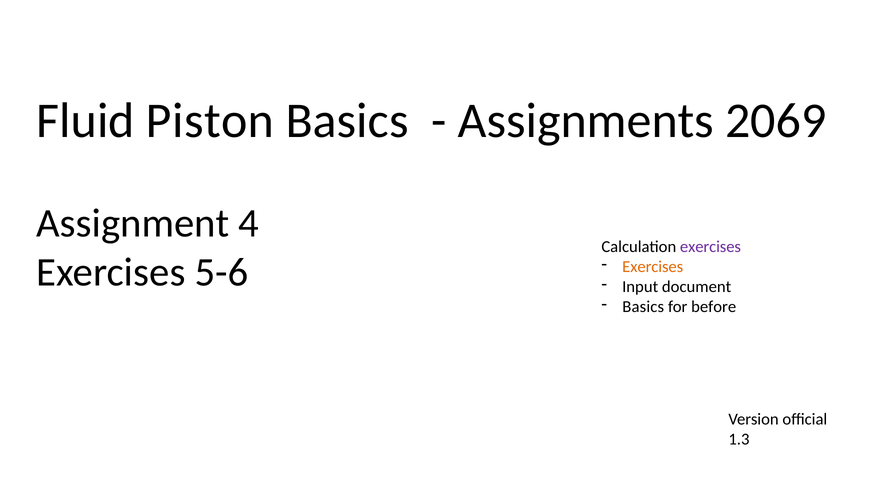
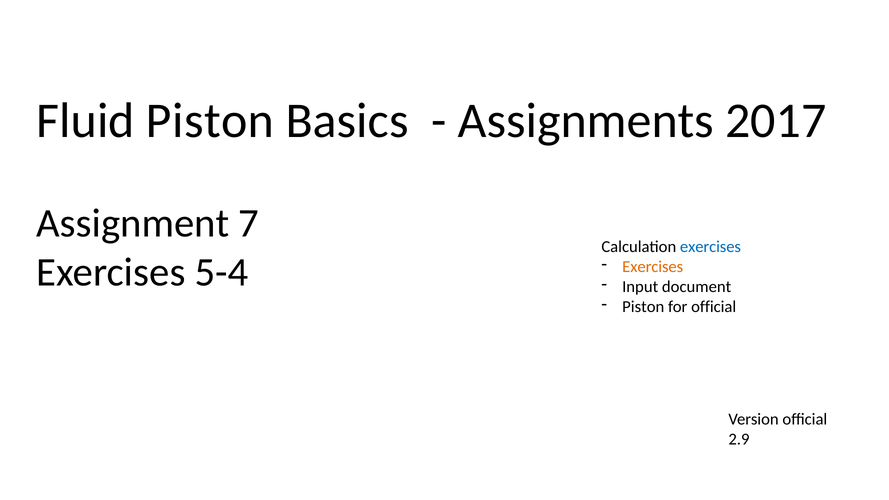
2069: 2069 -> 2017 (776, 121)
4: 4 -> 7 (249, 224)
exercises colour: purple -> blue (710, 247)
5-6: 5-6 -> 5-4 (221, 272)
Basics: Basics -> Piston (643, 307)
for before: before -> official (714, 307)
1.3: 1.3 -> 2.9 (739, 439)
